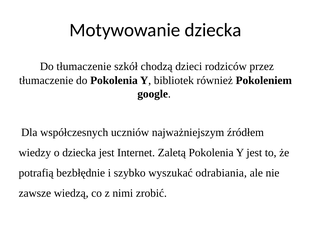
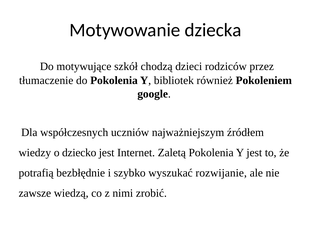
Do tłumaczenie: tłumaczenie -> motywujące (84, 66)
o dziecka: dziecka -> dziecko (79, 152)
odrabiania: odrabiania -> rozwijanie (221, 172)
